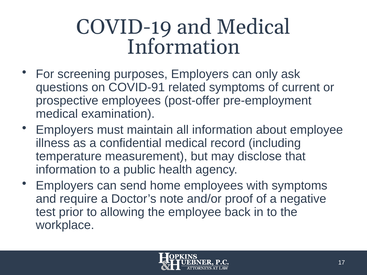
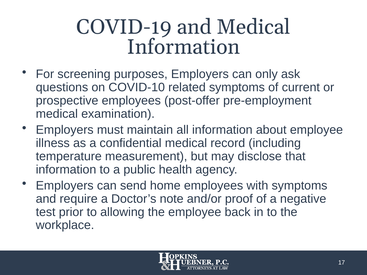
COVID-91: COVID-91 -> COVID-10 (137, 87)
